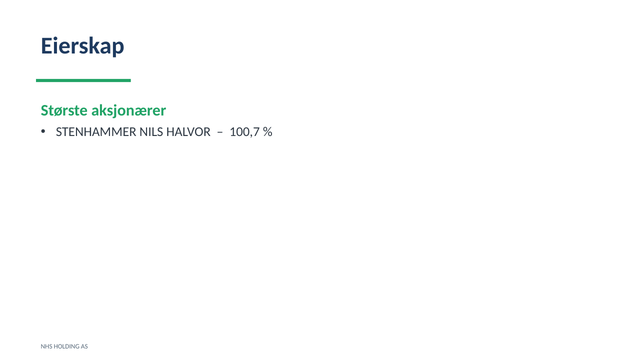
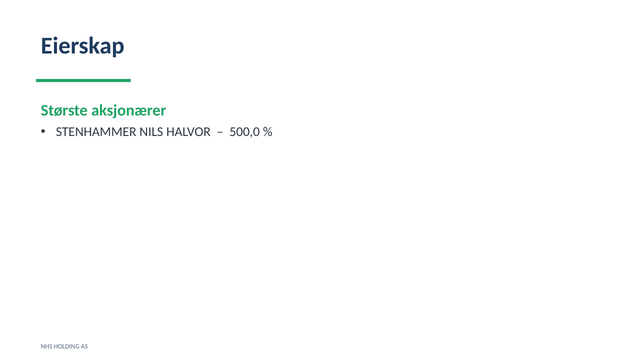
100,7: 100,7 -> 500,0 (245, 132)
